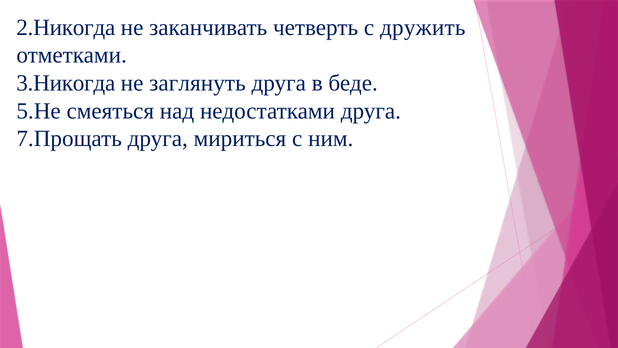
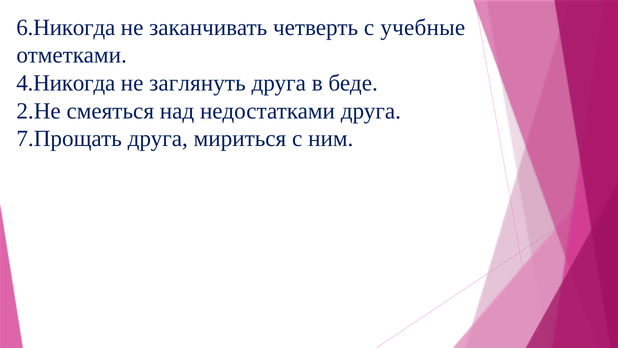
2.Никогда: 2.Никогда -> 6.Никогда (66, 27)
дружить: дружить -> учебные (423, 27)
3.Никогда: 3.Никогда -> 4.Никогда (66, 83)
5.Не: 5.Не -> 2.Не (39, 111)
